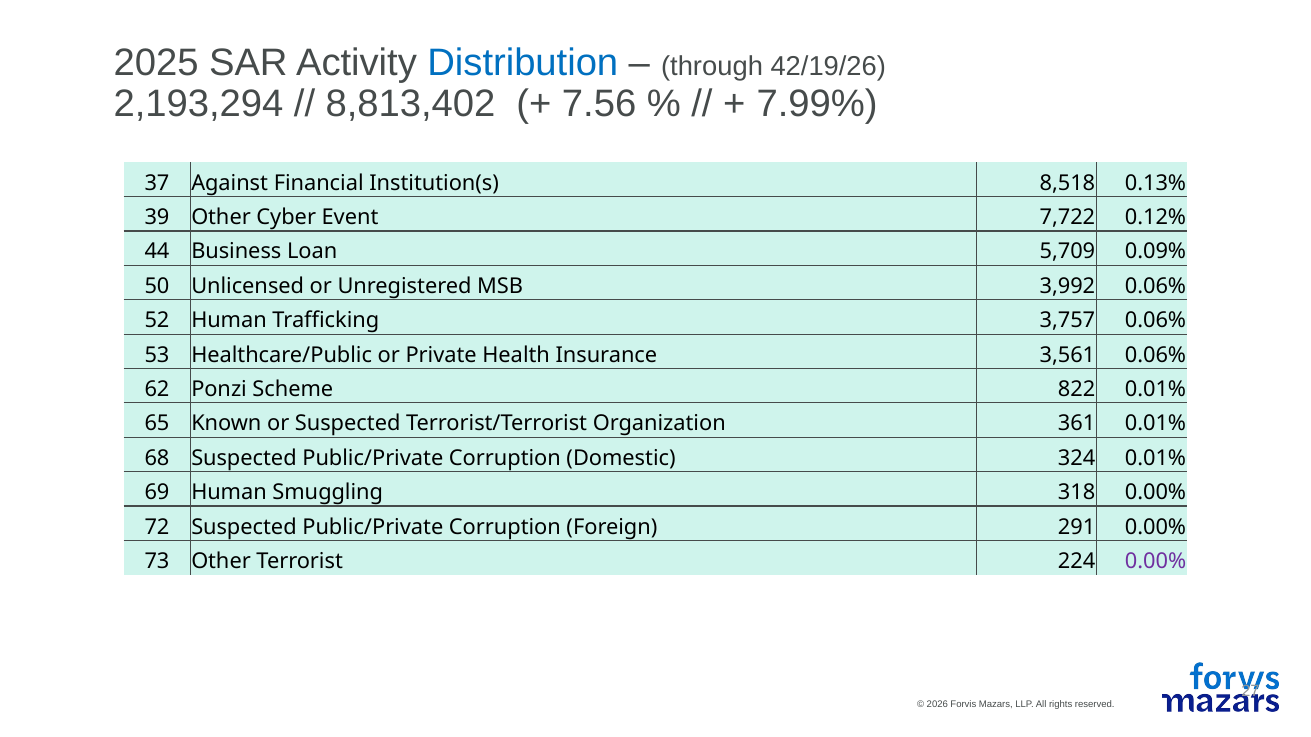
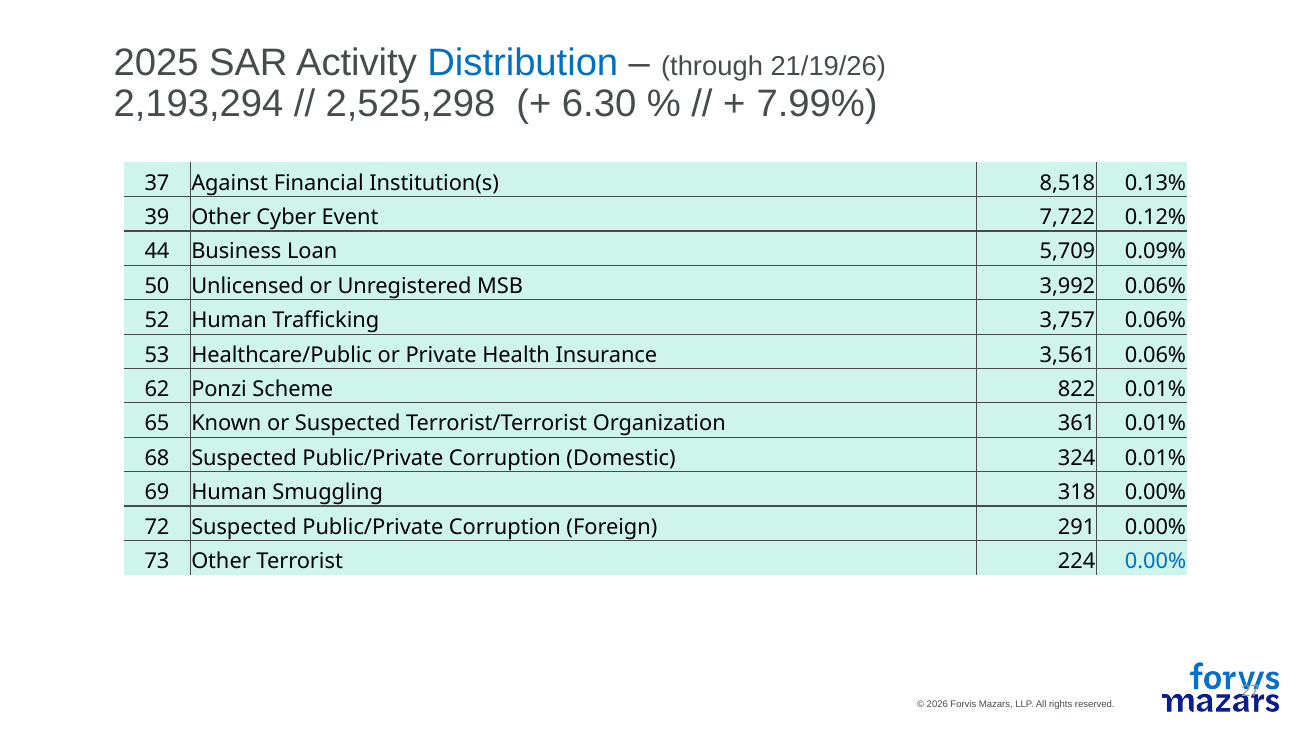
42/19/26: 42/19/26 -> 21/19/26 (828, 67)
8,813,402: 8,813,402 -> 2,525,298 (411, 104)
7.56: 7.56 -> 6.30 (599, 104)
0.00% colour: purple -> blue (1156, 562)
